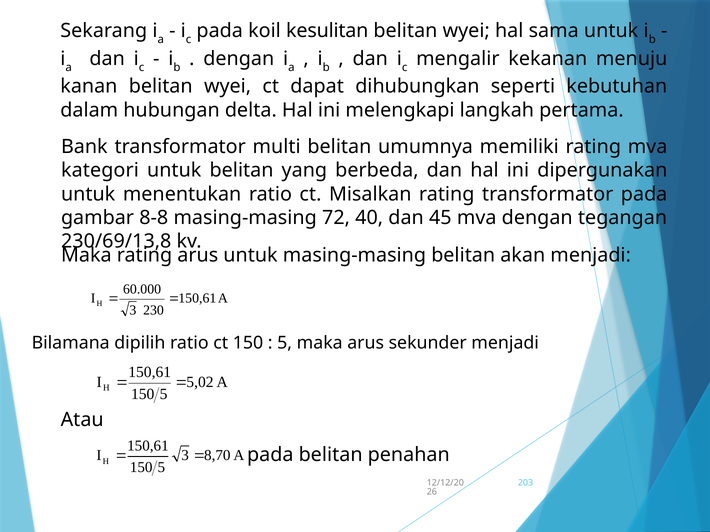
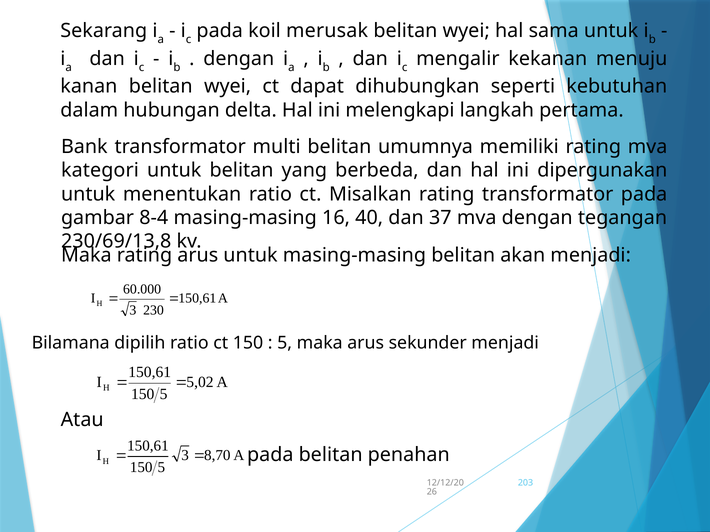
kesulitan: kesulitan -> merusak (327, 31)
8-8: 8-8 -> 8-4 (154, 218)
72: 72 -> 16 (336, 218)
45: 45 -> 37 (440, 218)
